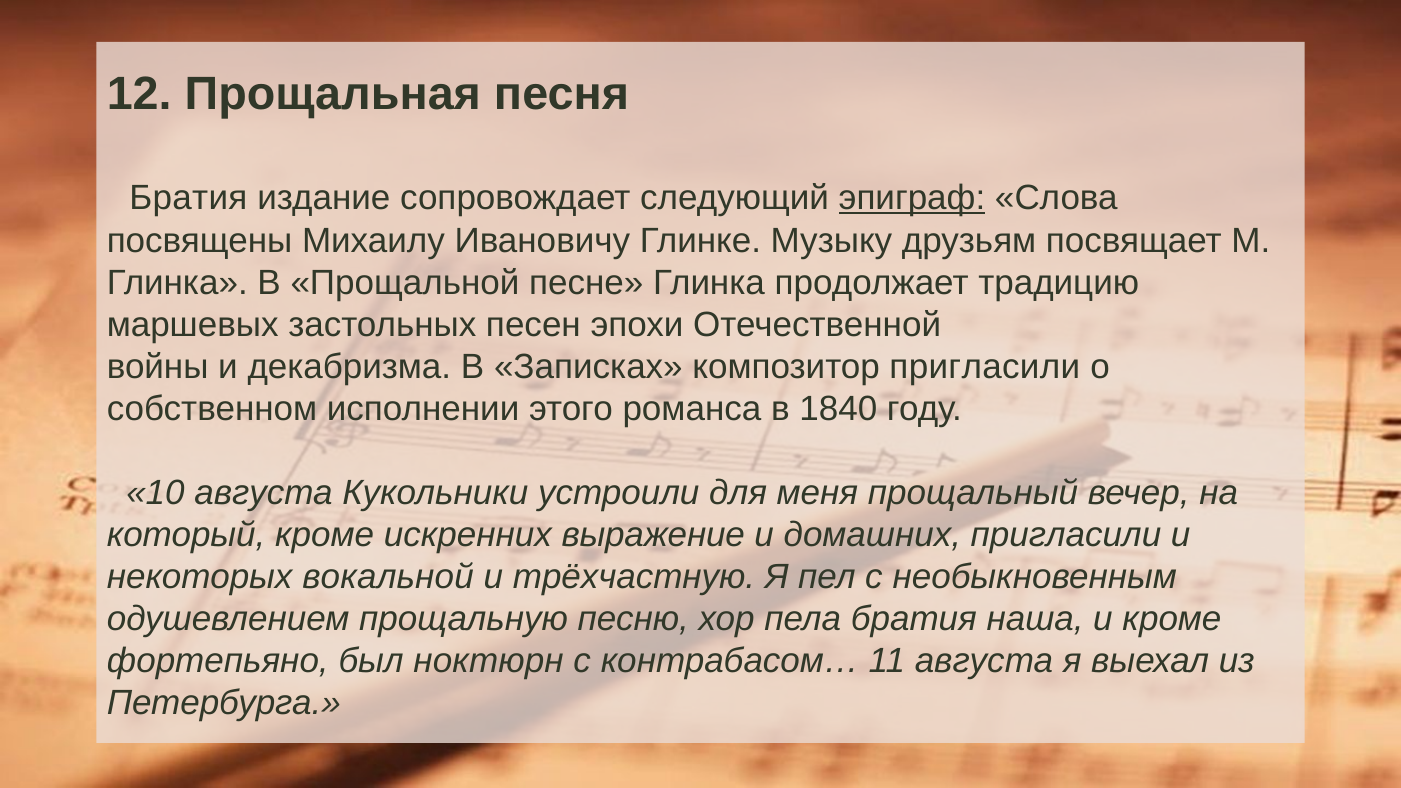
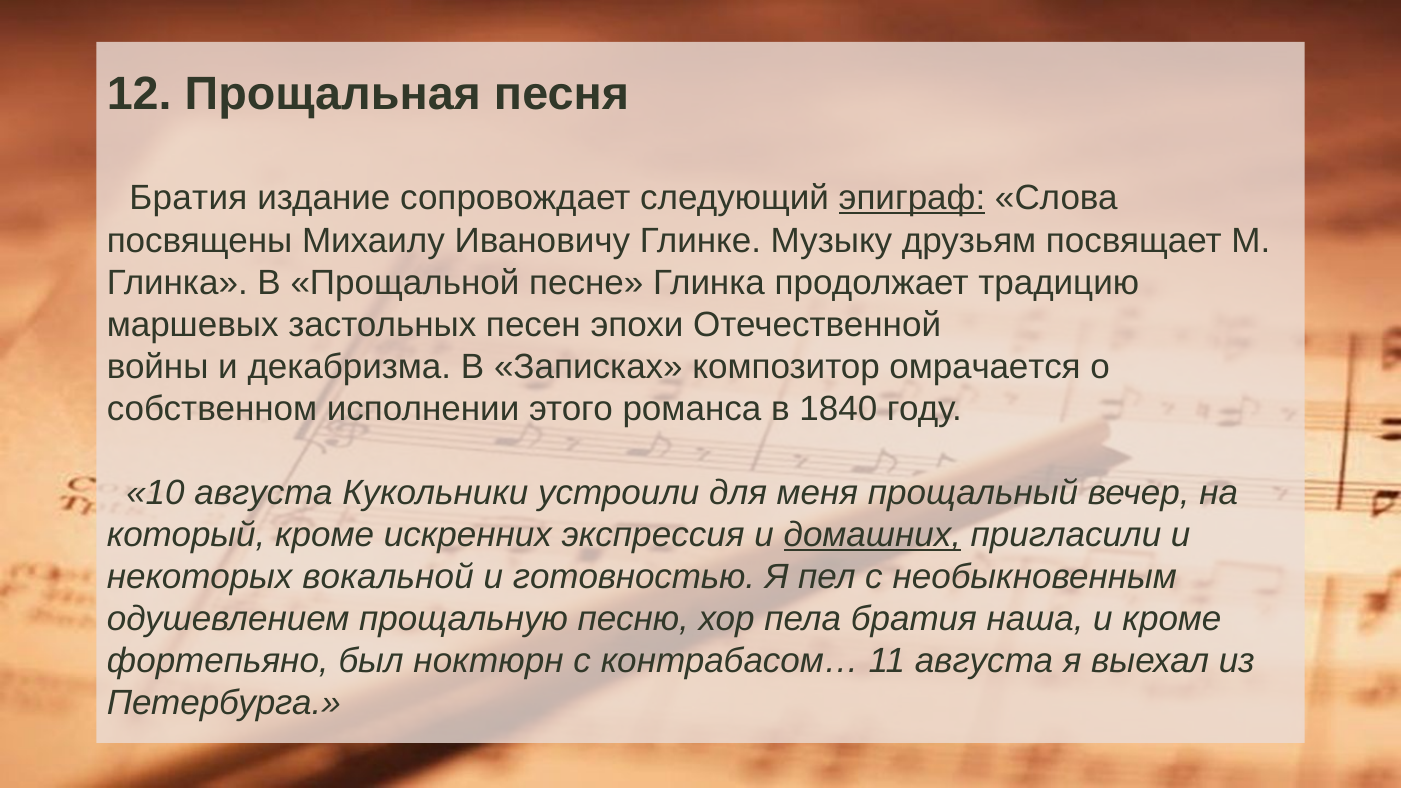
композитор пригласили: пригласили -> омрачается (985, 367)
выражение: выражение -> экспрессия (653, 535)
домашних underline: none -> present (872, 535)
трёхчастную: трёхчастную -> готовностью (634, 577)
